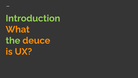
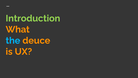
the colour: light green -> light blue (13, 40)
